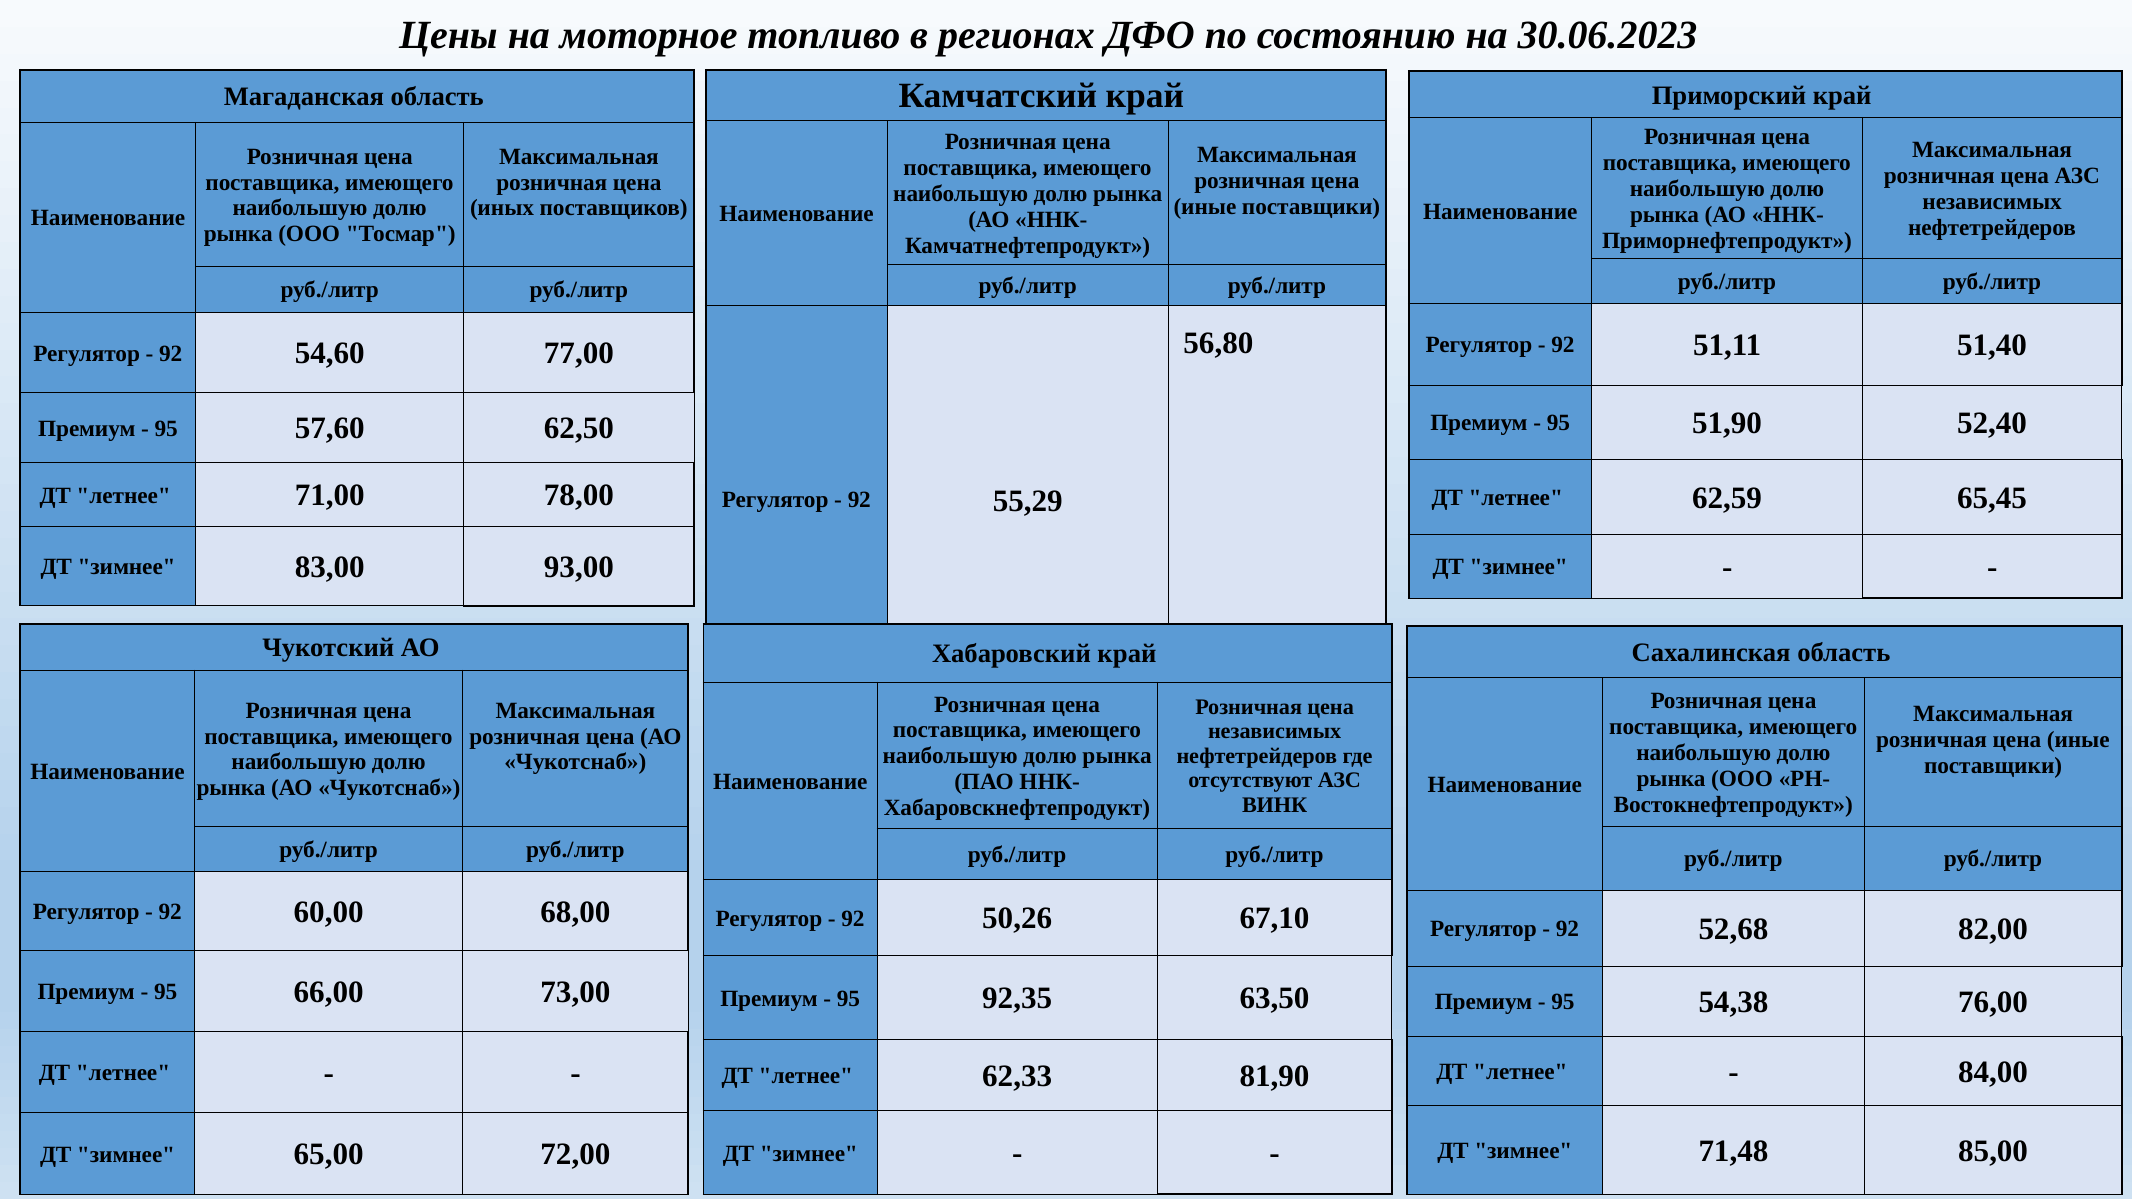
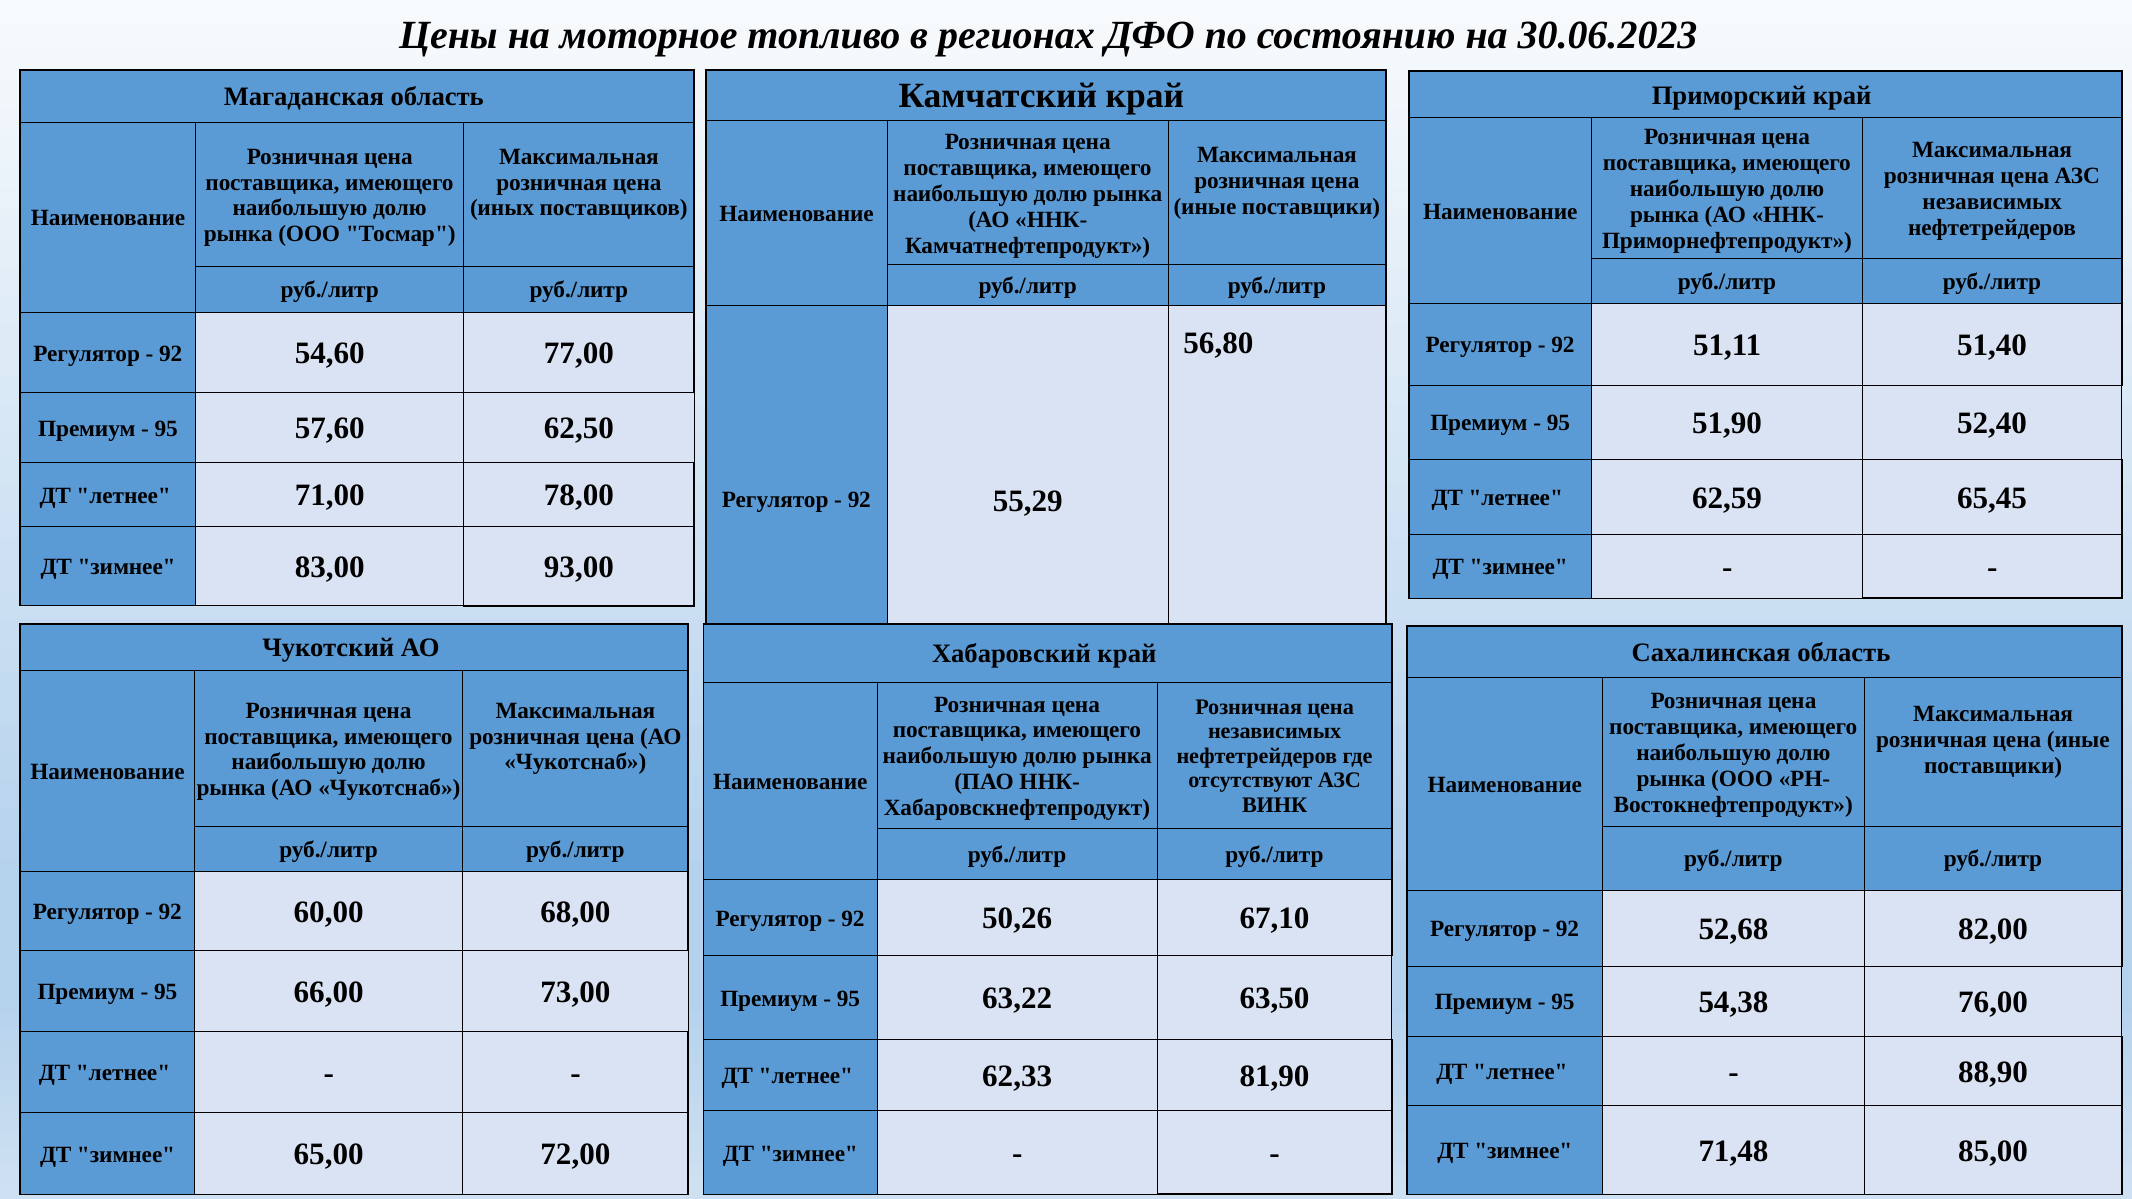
92,35: 92,35 -> 63,22 (1017, 999)
84,00: 84,00 -> 88,90 (1993, 1072)
